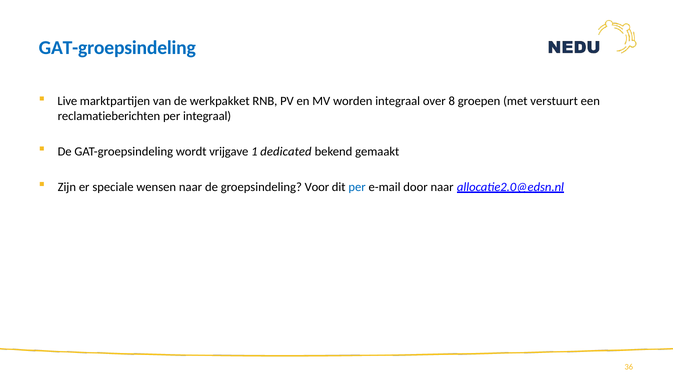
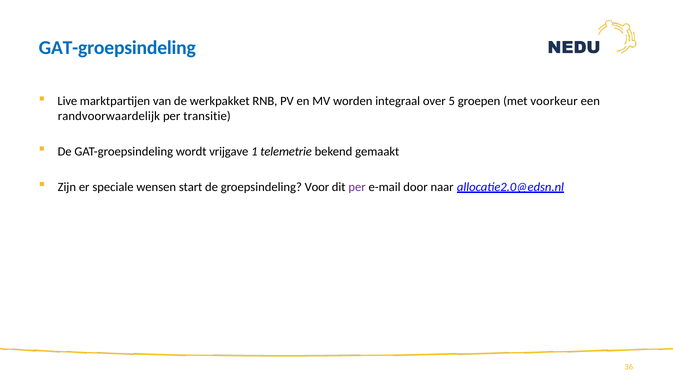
8: 8 -> 5 (452, 101)
verstuurt: verstuurt -> voorkeur (554, 101)
reclamatieberichten: reclamatieberichten -> randvoorwaardelijk (109, 116)
per integraal: integraal -> transitie (207, 116)
dedicated: dedicated -> telemetrie (286, 152)
wensen naar: naar -> start (191, 187)
per colour: blue -> purple (357, 187)
